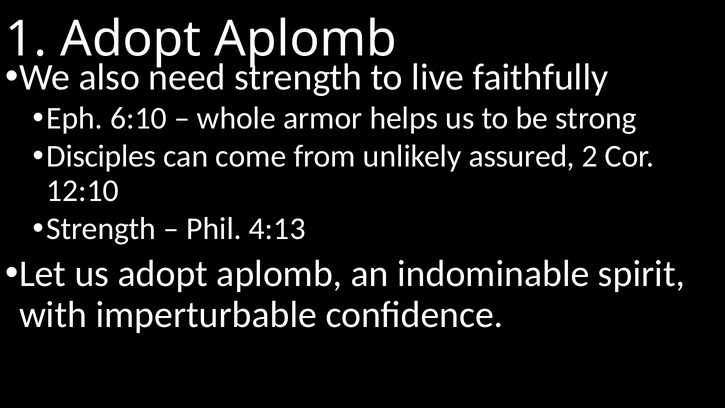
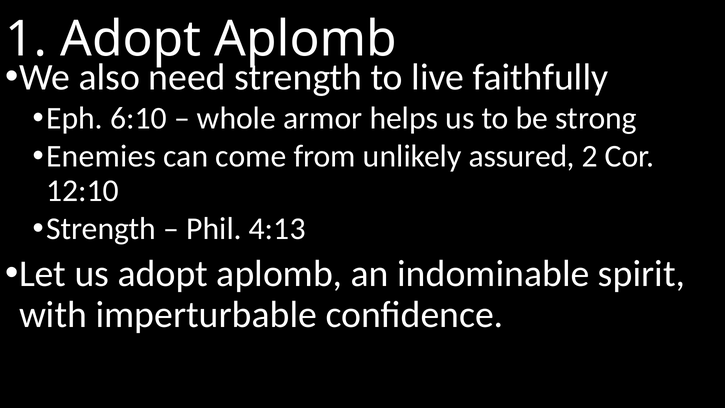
Disciples: Disciples -> Enemies (101, 156)
